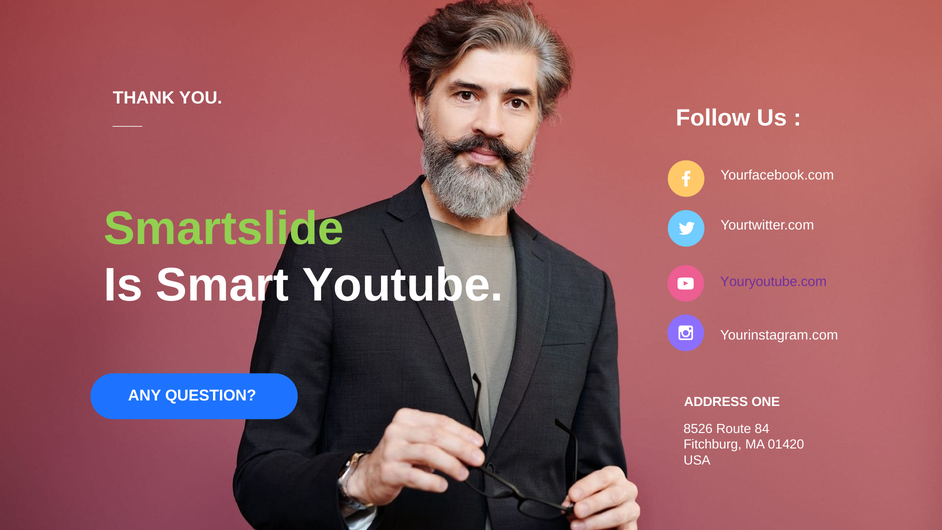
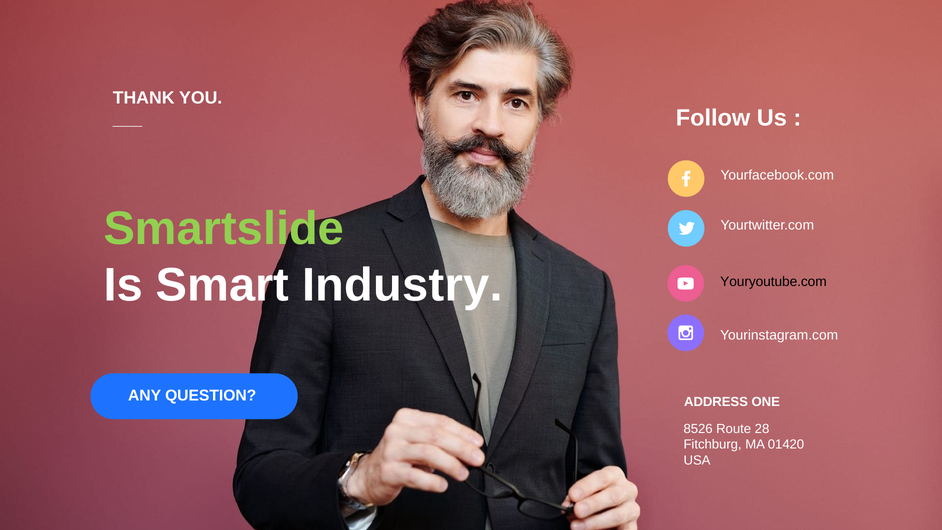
Youtube: Youtube -> Industry (403, 285)
Youryoutube.com colour: purple -> black (773, 281)
84: 84 -> 28 (762, 429)
